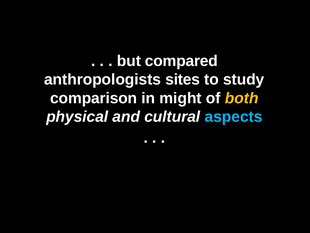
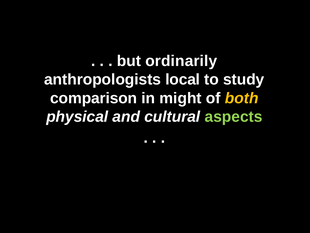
compared: compared -> ordinarily (181, 61)
sites: sites -> local (183, 79)
aspects colour: light blue -> light green (234, 117)
